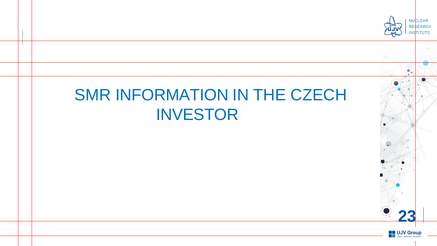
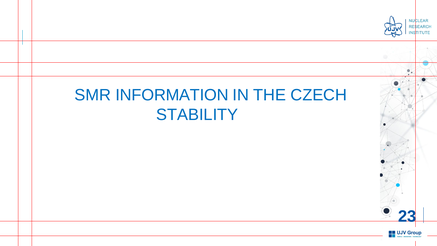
INVESTOR: INVESTOR -> STABILITY (197, 115)
